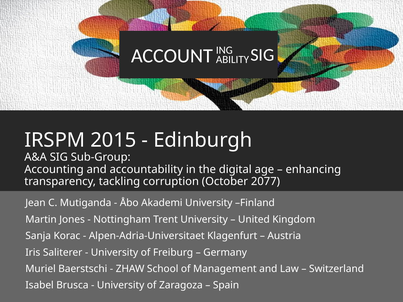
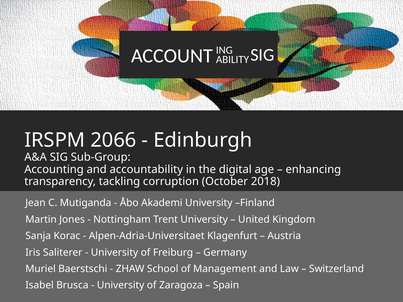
2015: 2015 -> 2066 (113, 140)
2077: 2077 -> 2018 (265, 182)
